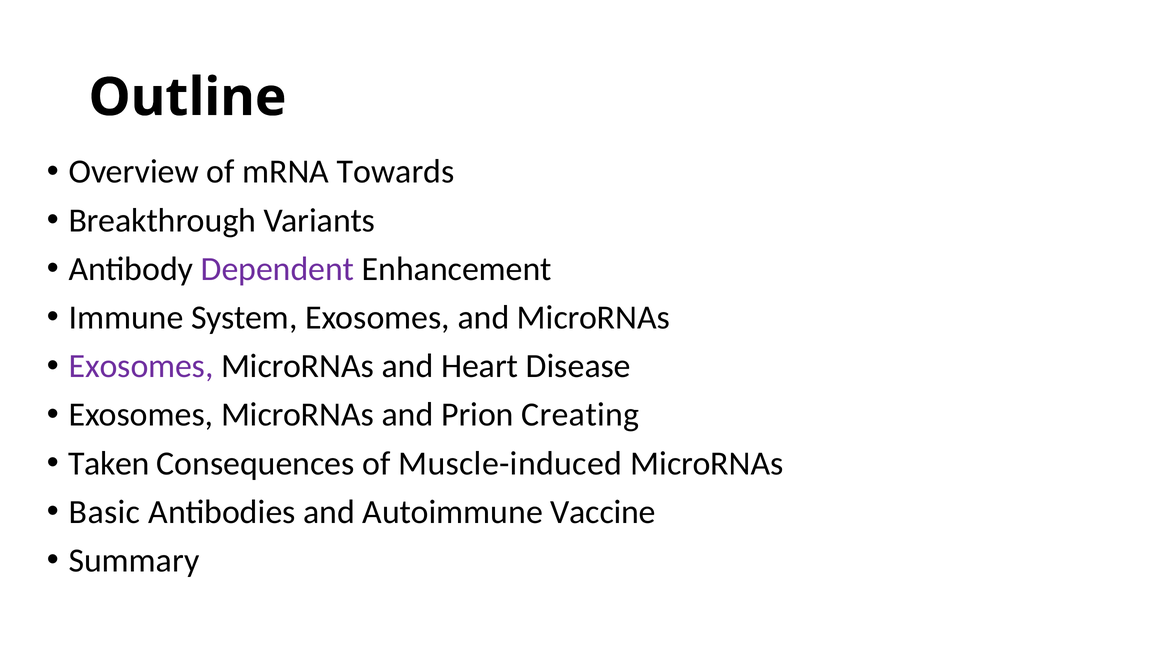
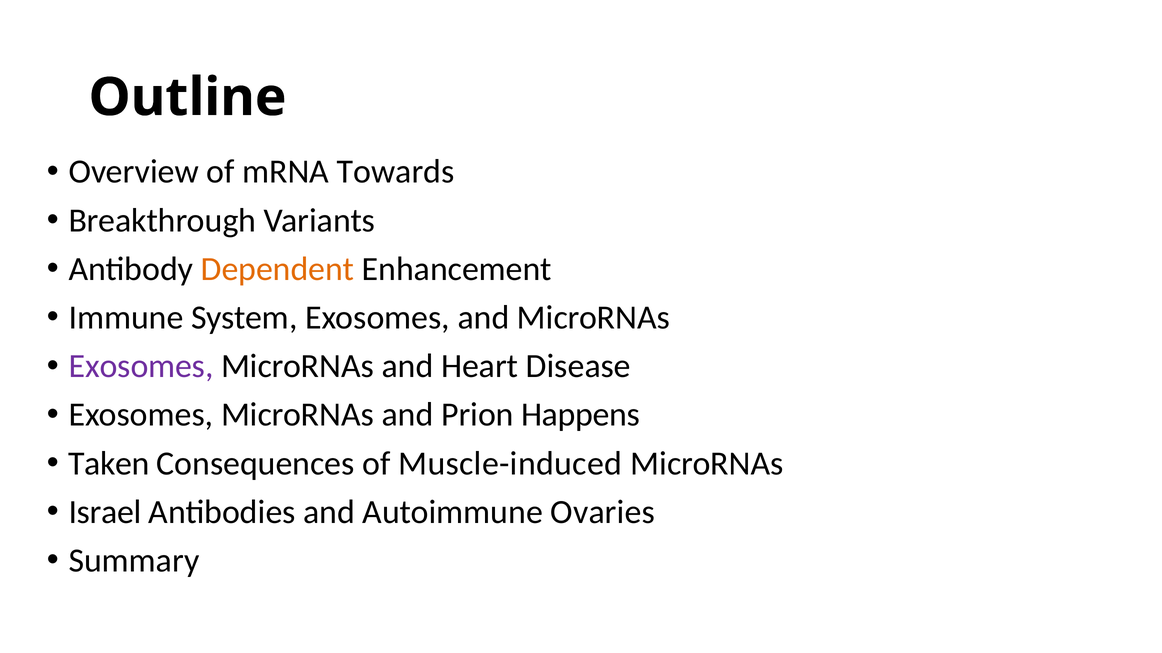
Dependent colour: purple -> orange (277, 269)
Creating: Creating -> Happens (581, 415)
Basic: Basic -> Israel (105, 512)
Vaccine: Vaccine -> Ovaries (603, 512)
